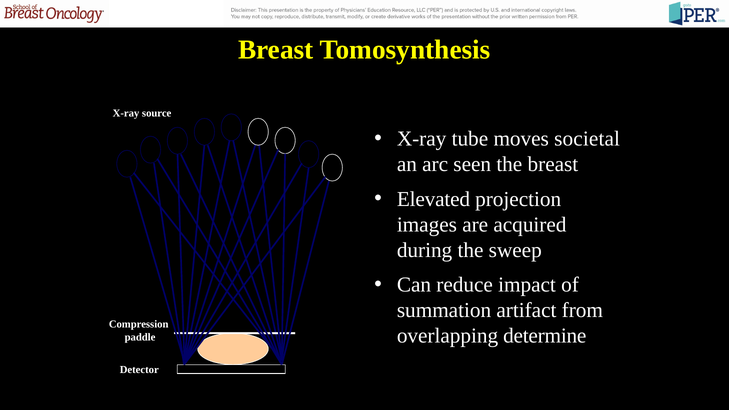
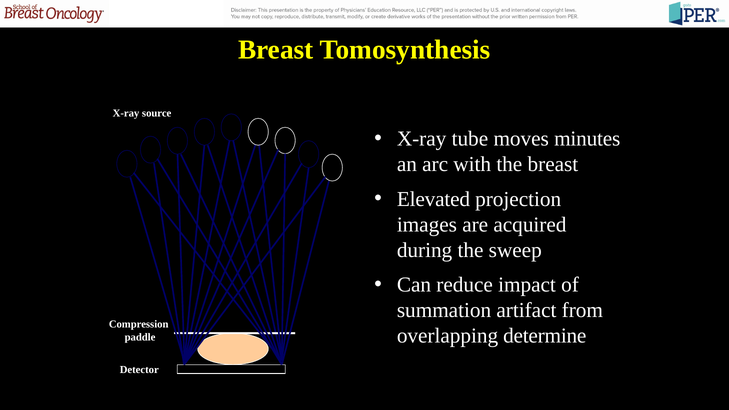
societal: societal -> minutes (587, 139)
seen: seen -> with (472, 165)
